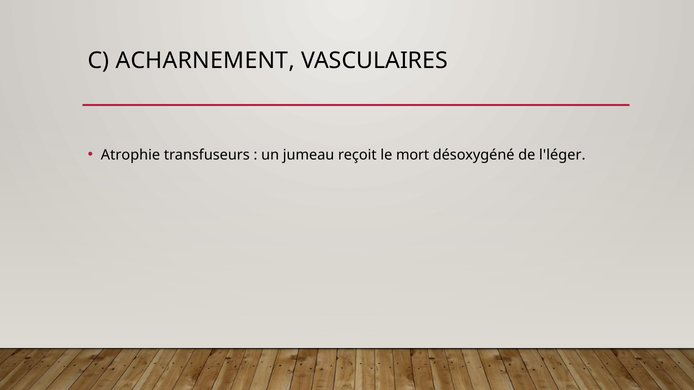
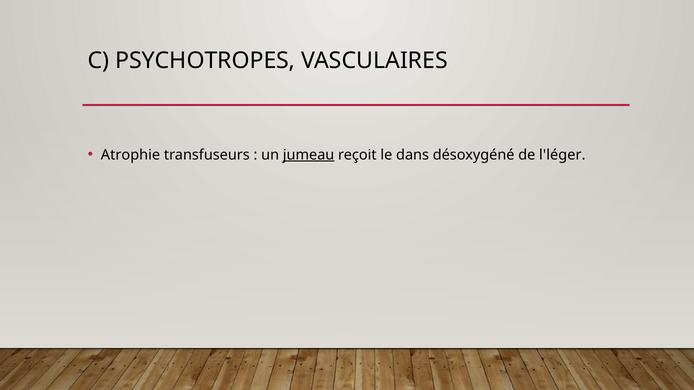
ACHARNEMENT: ACHARNEMENT -> PSYCHOTROPES (205, 61)
jumeau underline: none -> present (309, 155)
mort: mort -> dans (413, 155)
